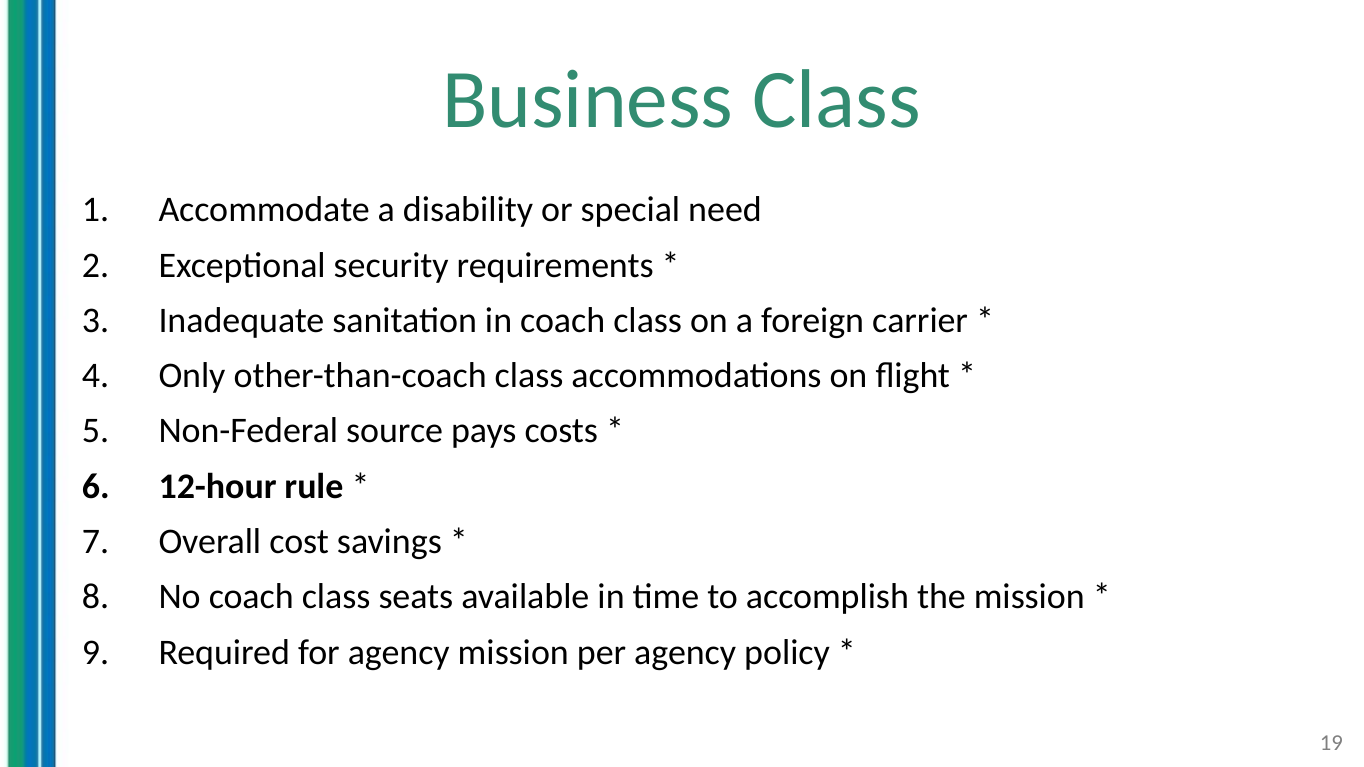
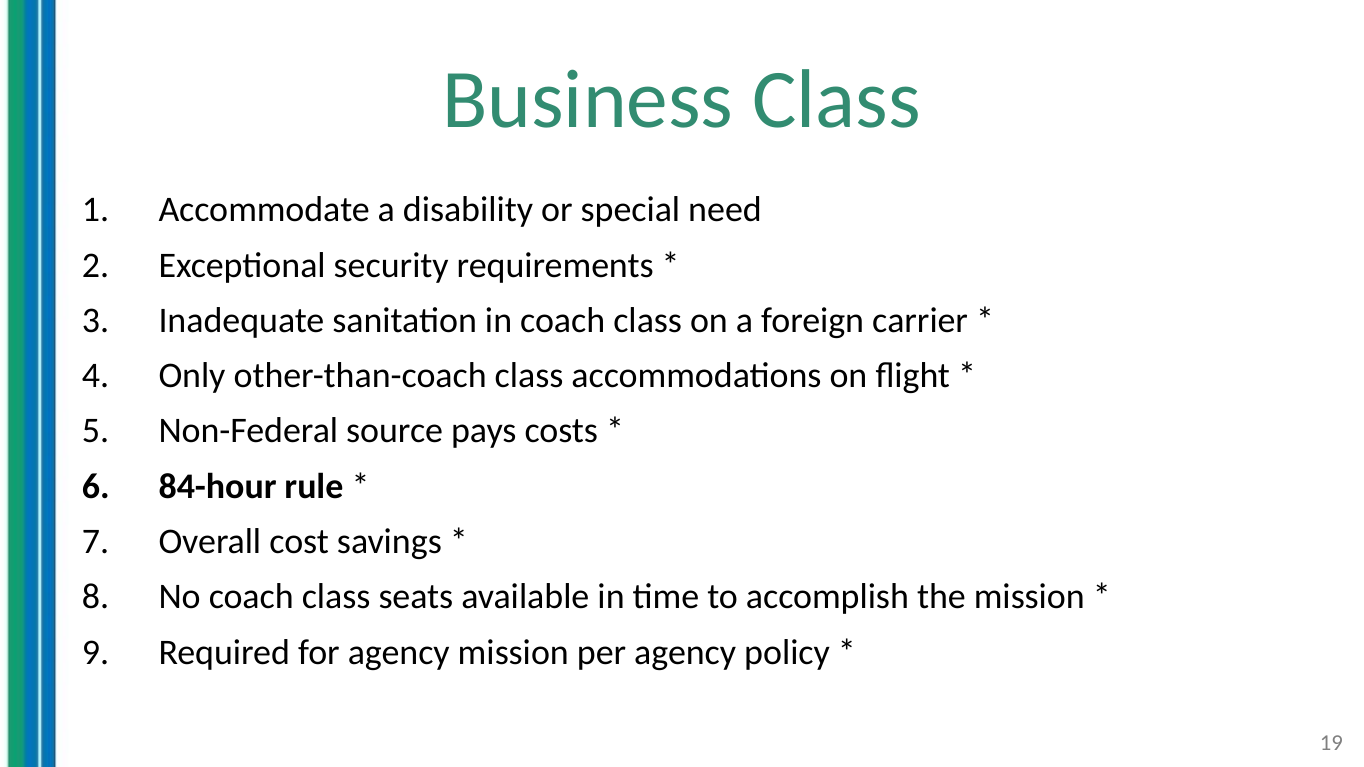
12-hour: 12-hour -> 84-hour (218, 487)
